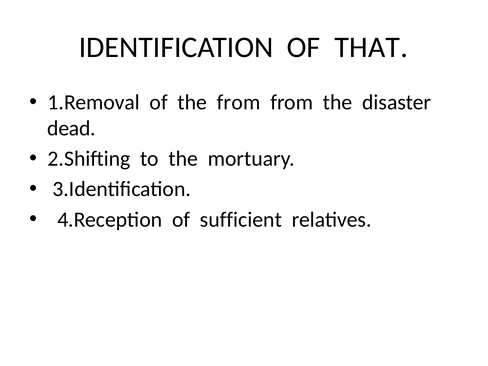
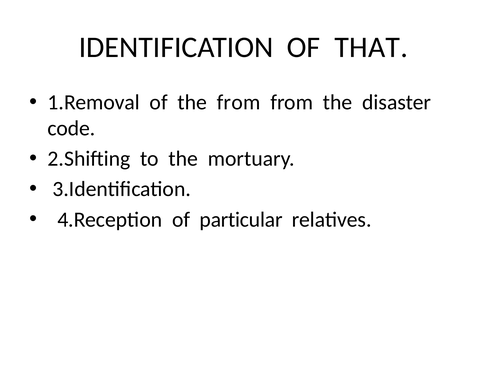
dead: dead -> code (71, 128)
sufficient: sufficient -> particular (241, 220)
